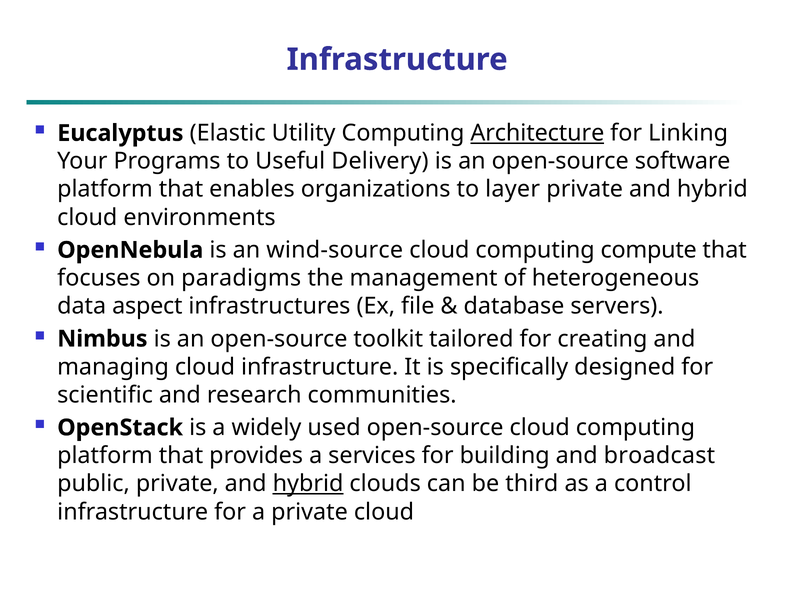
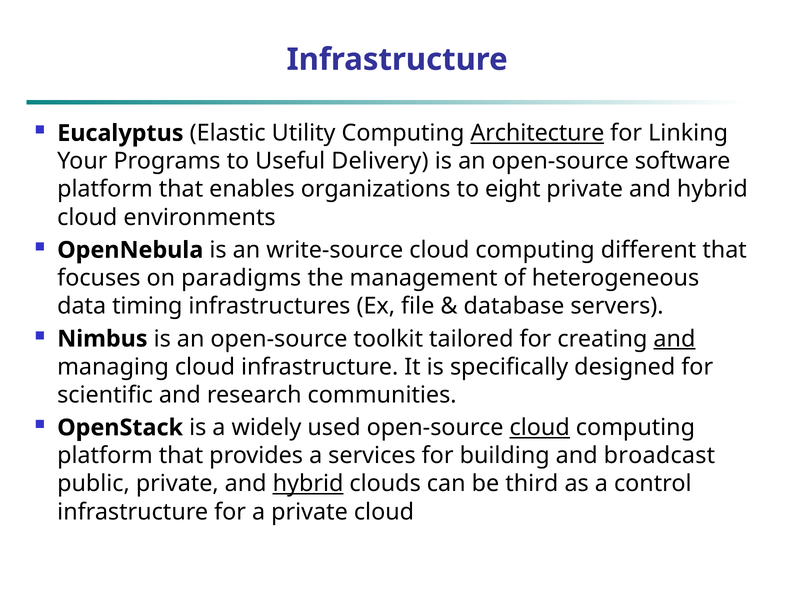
layer: layer -> eight (513, 189)
wind-source: wind-source -> write-source (335, 250)
compute: compute -> different (649, 250)
aspect: aspect -> timing (147, 306)
and underline: none -> present (674, 339)
cloud underline: none -> present (540, 427)
